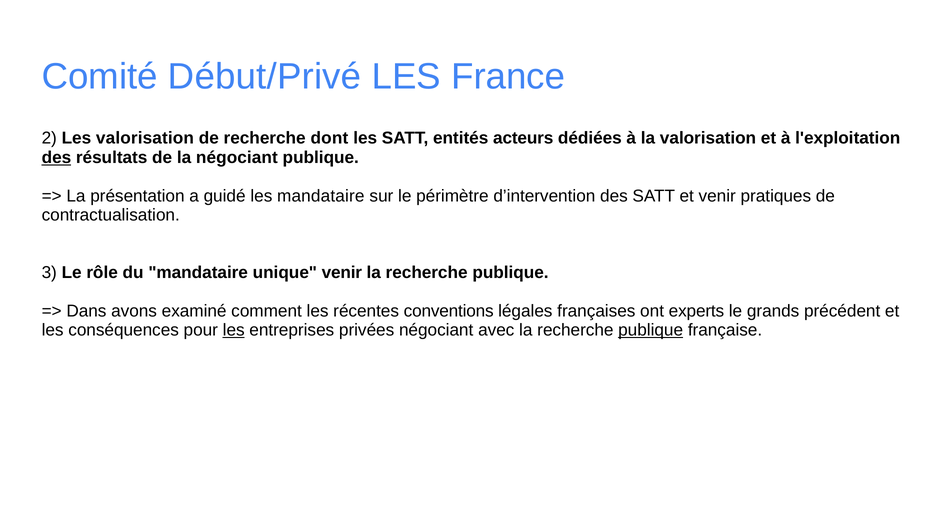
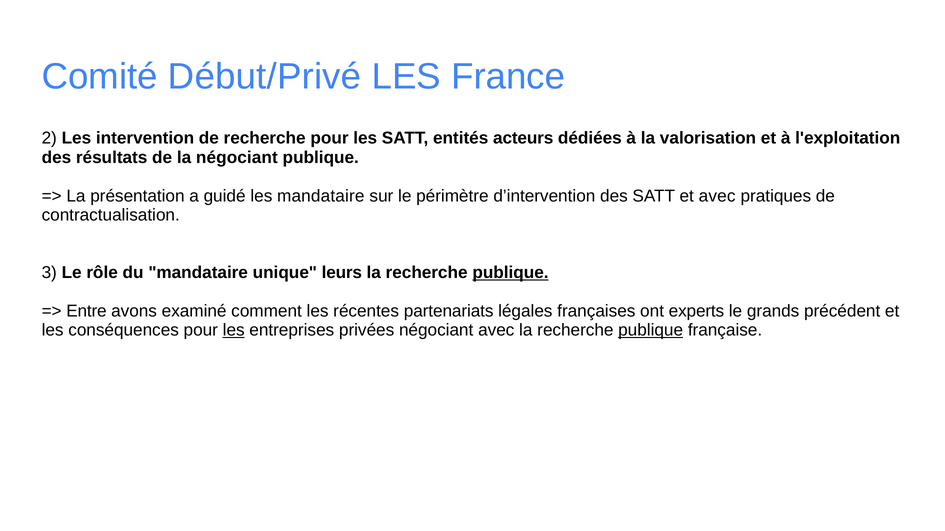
Les valorisation: valorisation -> intervention (145, 138)
recherche dont: dont -> pour (329, 138)
des underline: present -> none (56, 158)
et venir: venir -> avec (717, 196)
unique venir: venir -> leurs (342, 273)
publique underline: none -> present (510, 273)
Dans: Dans -> Entre (86, 311)
conventions: conventions -> partenariats (449, 311)
